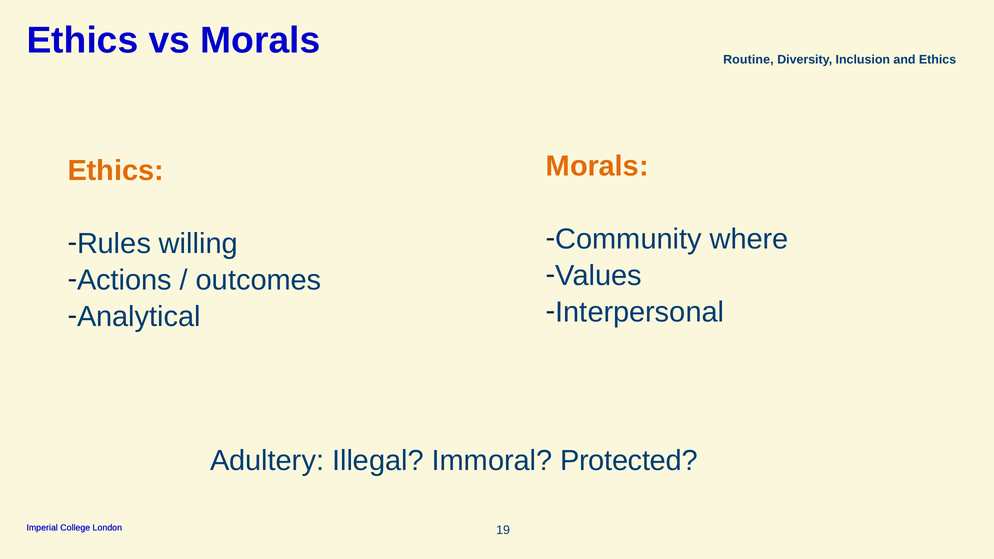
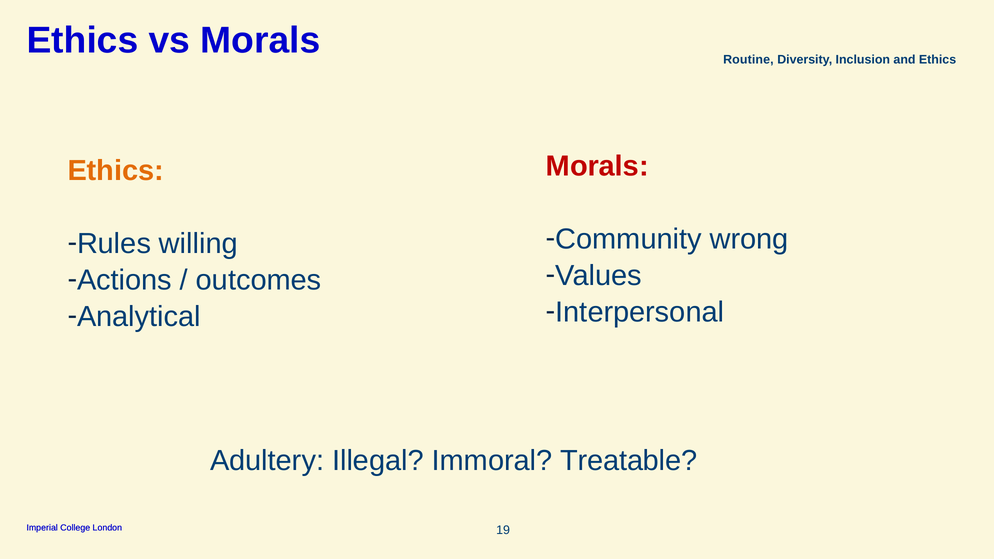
Morals colour: orange -> red (597, 166)
where: where -> wrong (749, 239)
Protected: Protected -> Treatable (629, 461)
